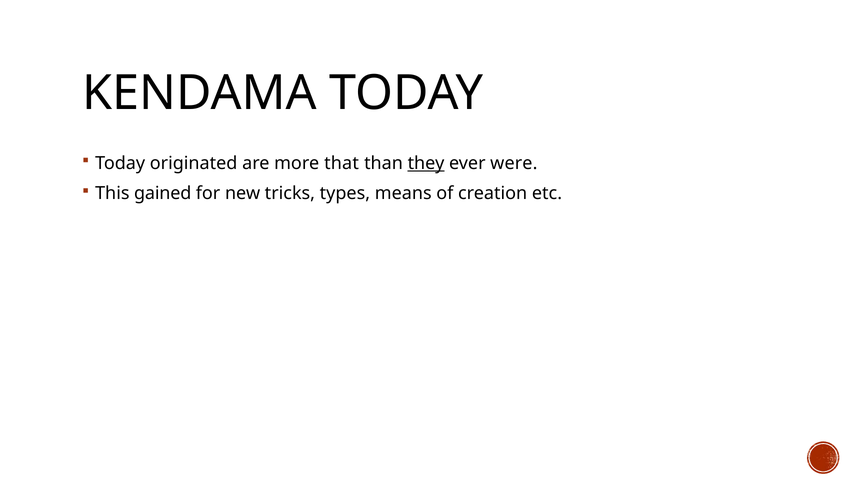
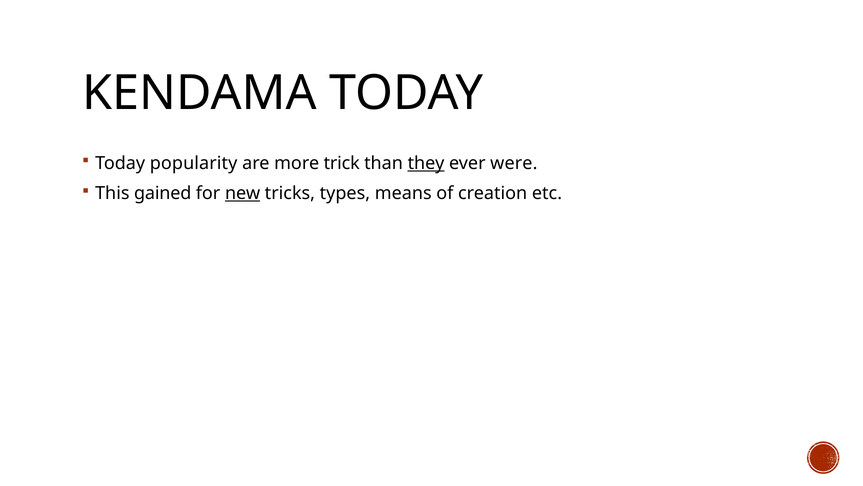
originated: originated -> popularity (194, 163)
that: that -> trick (342, 163)
new underline: none -> present (243, 193)
